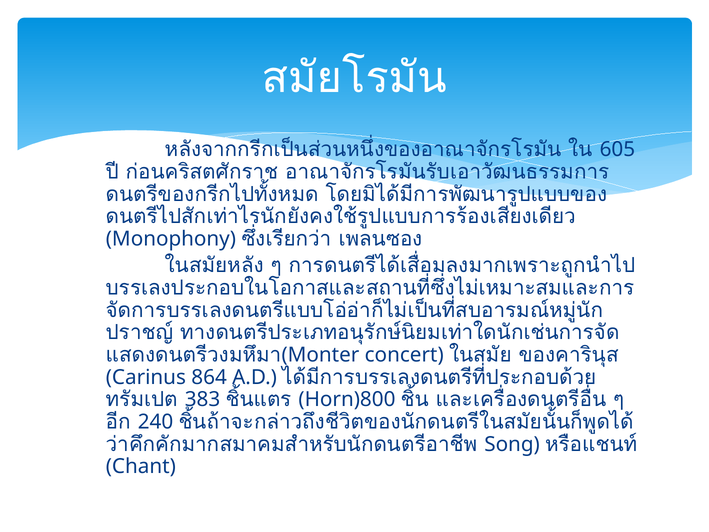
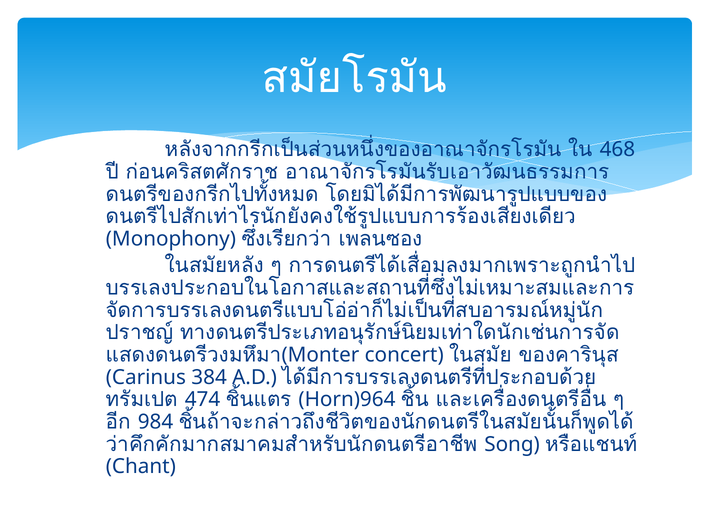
605: 605 -> 468 (617, 149)
864: 864 -> 384 (209, 377)
383: 383 -> 474 (203, 399)
Horn)800: Horn)800 -> Horn)964 (347, 399)
240: 240 -> 984 (155, 422)
